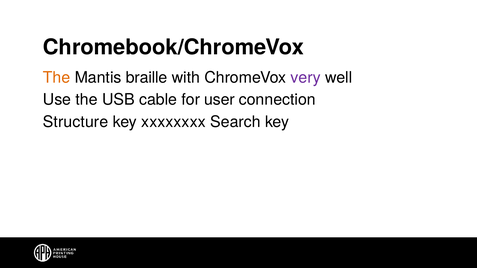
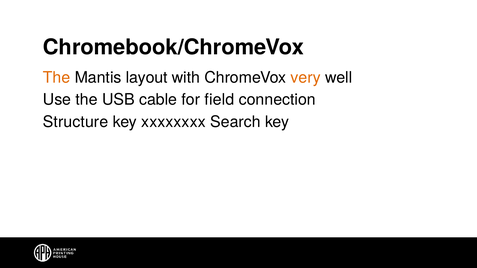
braille: braille -> layout (147, 78)
very colour: purple -> orange (306, 78)
user: user -> field (219, 100)
